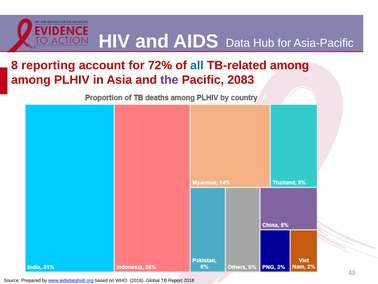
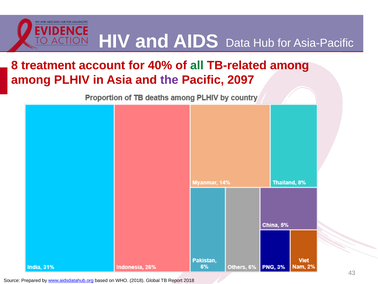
reporting: reporting -> treatment (48, 65)
72%: 72% -> 40% (160, 65)
all colour: blue -> green (197, 65)
2083: 2083 -> 2097 (241, 80)
